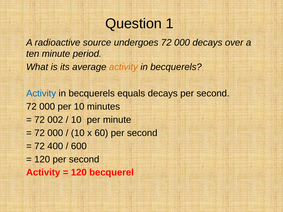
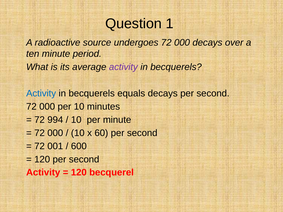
activity colour: orange -> purple (123, 67)
002: 002 -> 994 (55, 120)
400: 400 -> 001 (55, 146)
